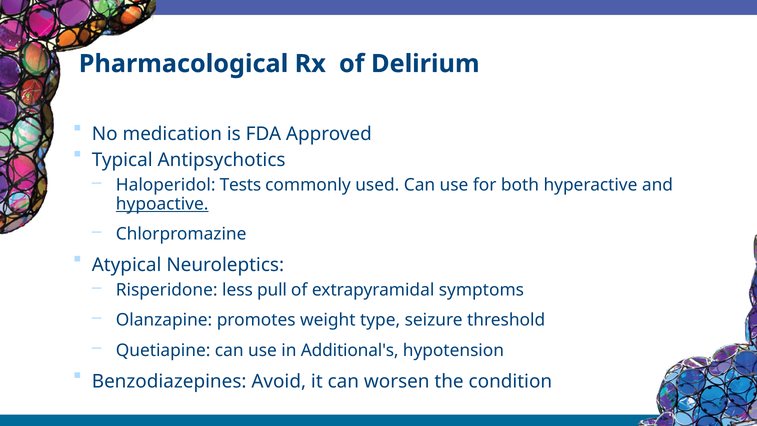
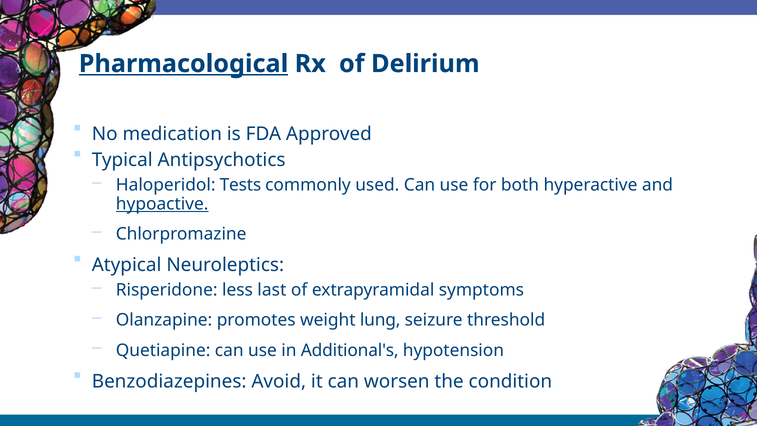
Pharmacological underline: none -> present (183, 64)
pull: pull -> last (272, 290)
type: type -> lung (380, 320)
